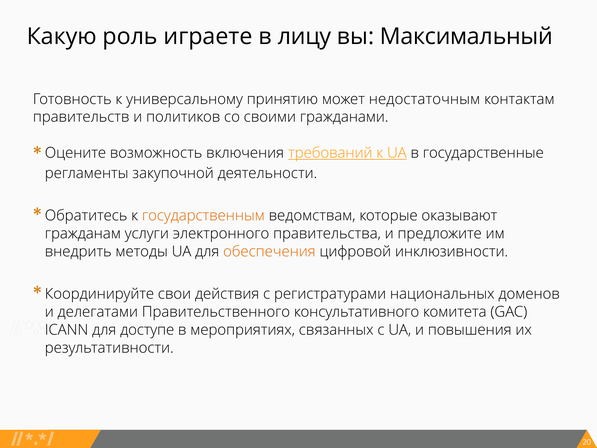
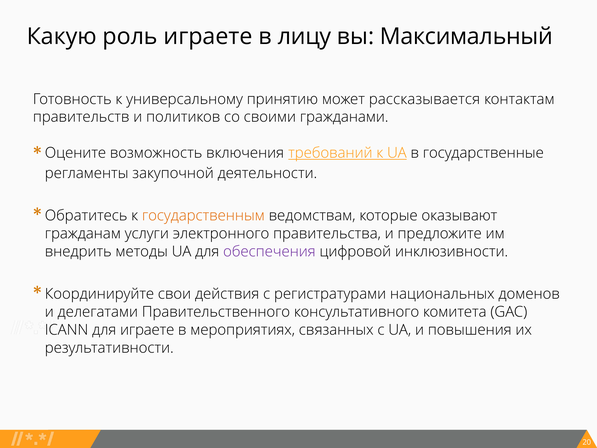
недостаточным: недостаточным -> рассказывается (424, 99)
обеспечения colour: orange -> purple (269, 251)
для доступе: доступе -> играете (147, 330)
